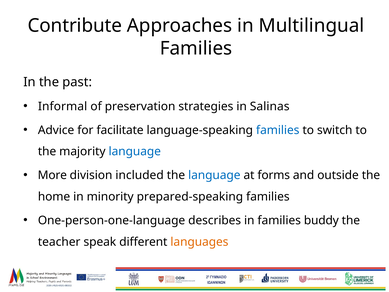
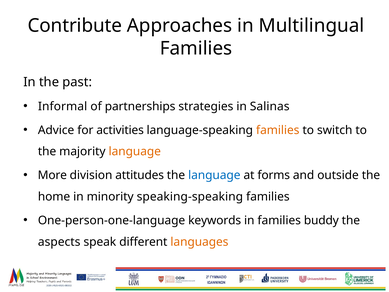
preservation: preservation -> partnerships (140, 106)
facilitate: facilitate -> activities (120, 130)
families colour: blue -> orange (278, 130)
language colour: blue -> orange (135, 151)
included: included -> attitudes (140, 175)
prepared-speaking: prepared-speaking -> speaking-speaking (190, 197)
describes: describes -> keywords (215, 220)
teacher: teacher -> aspects (59, 242)
